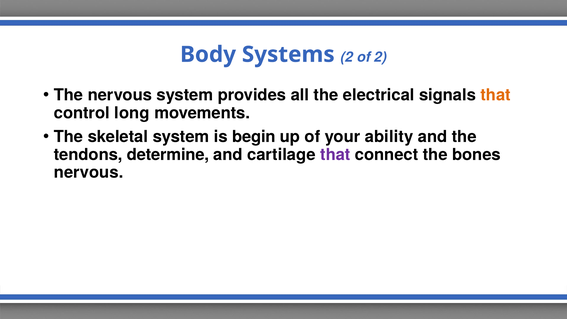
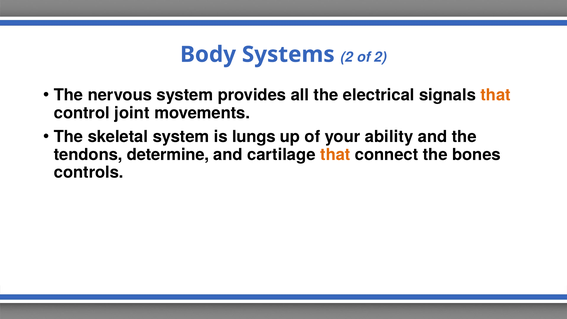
long: long -> joint (132, 113)
begin: begin -> lungs (254, 137)
that colour: purple -> orange (335, 155)
nervous: nervous -> controls (89, 172)
